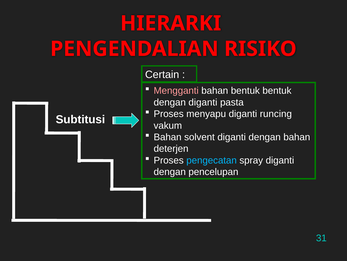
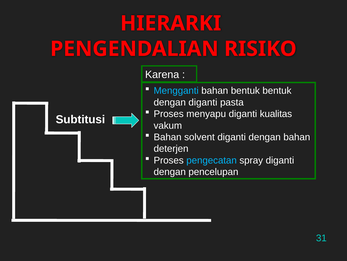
Certain: Certain -> Karena (162, 74)
Mengganti colour: pink -> light blue (176, 91)
runcing: runcing -> kualitas (276, 114)
